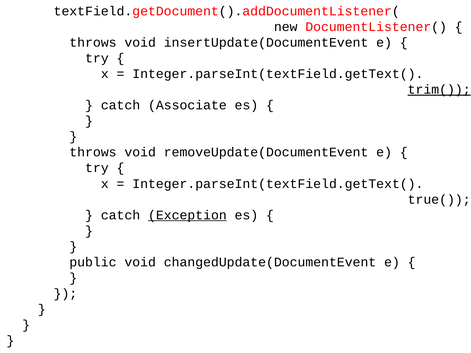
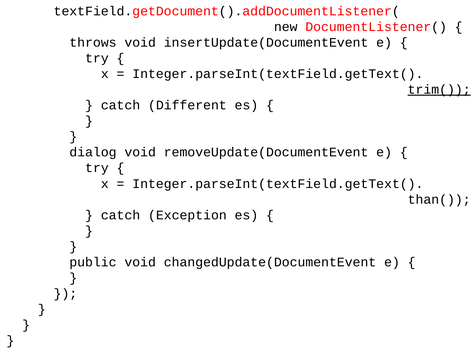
Associate: Associate -> Different (187, 105)
throws: throws -> dialog (93, 152)
true(: true( -> than( (439, 200)
Exception underline: present -> none (187, 215)
